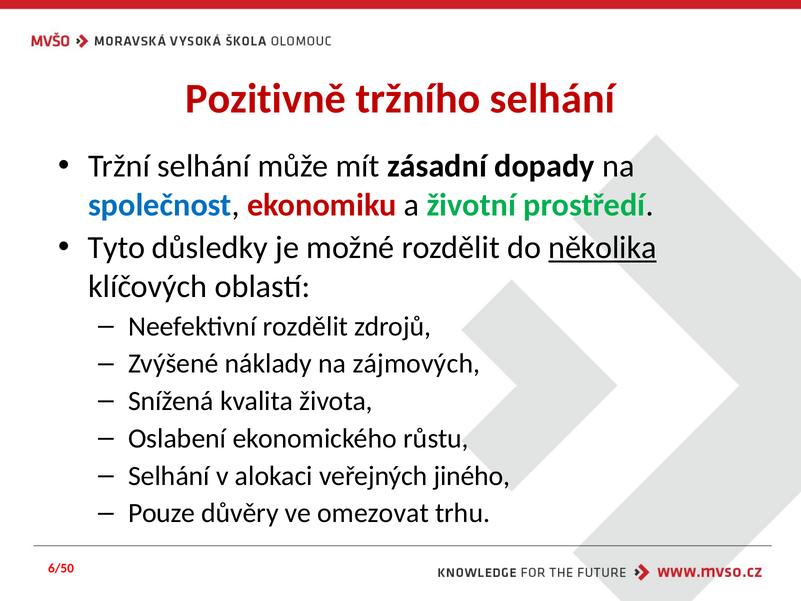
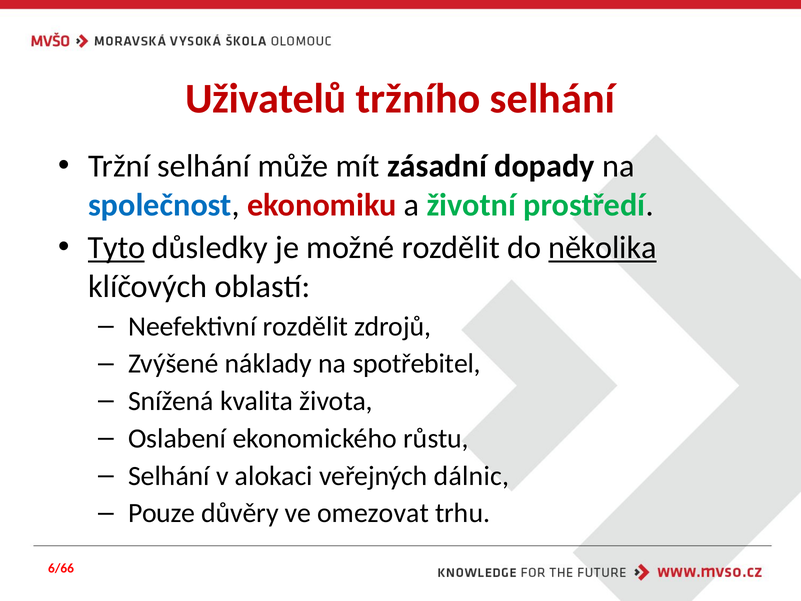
Pozitivně: Pozitivně -> Uživatelů (266, 99)
Tyto underline: none -> present (116, 248)
zájmových: zájmových -> spotřebitel (417, 364)
jiného: jiného -> dálnic (472, 476)
6/50: 6/50 -> 6/66 (61, 568)
